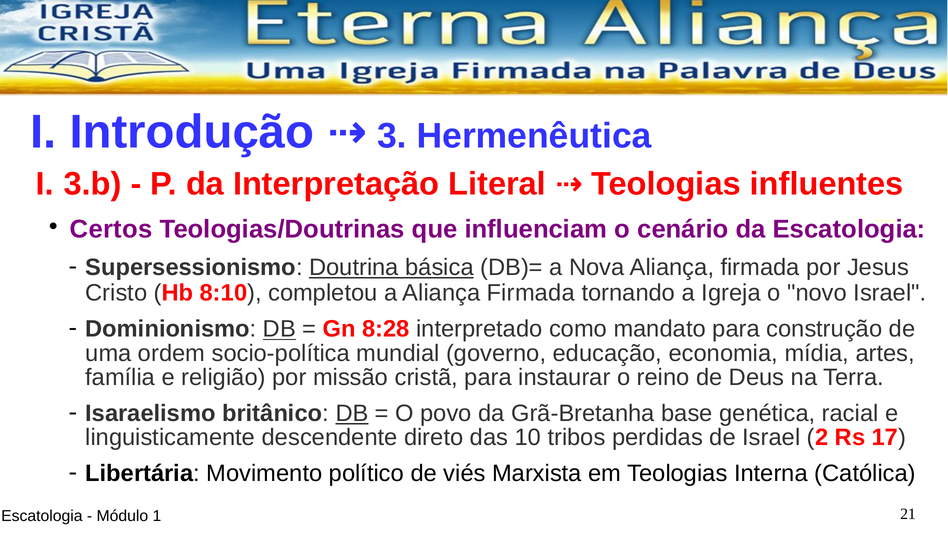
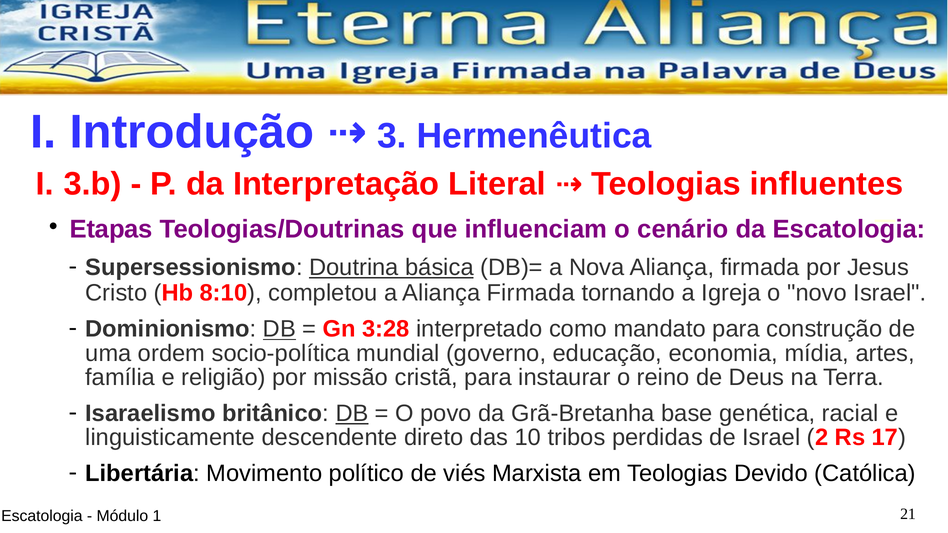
Certos: Certos -> Etapas (111, 229)
8:28: 8:28 -> 3:28 (386, 329)
Interna: Interna -> Devido (771, 474)
